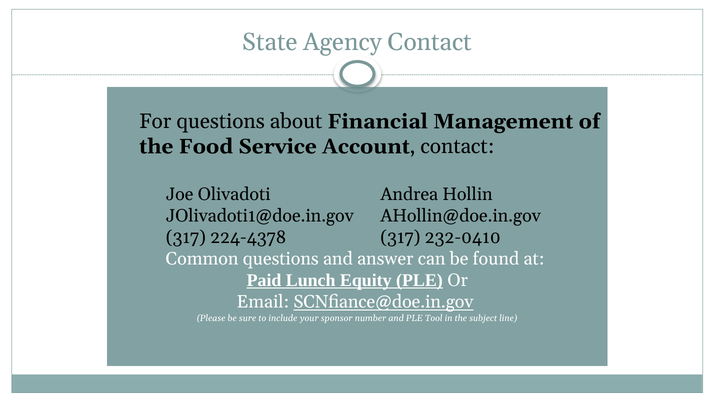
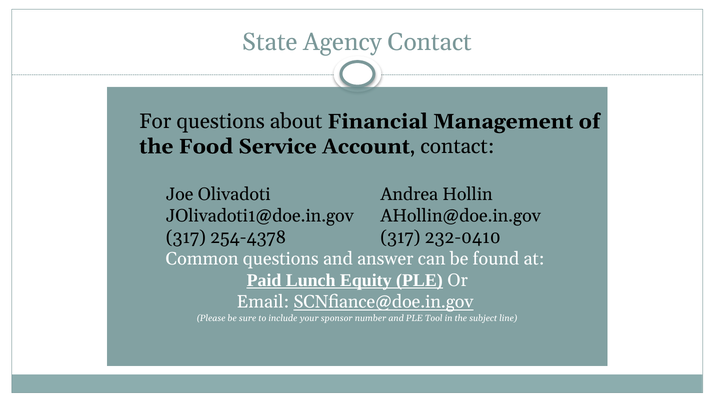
224-4378: 224-4378 -> 254-4378 (248, 238)
